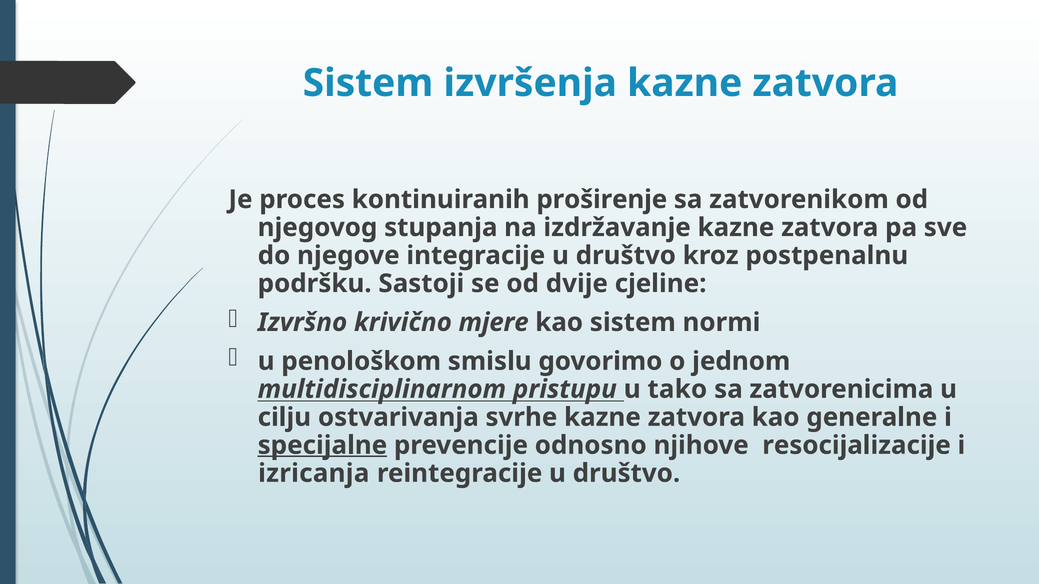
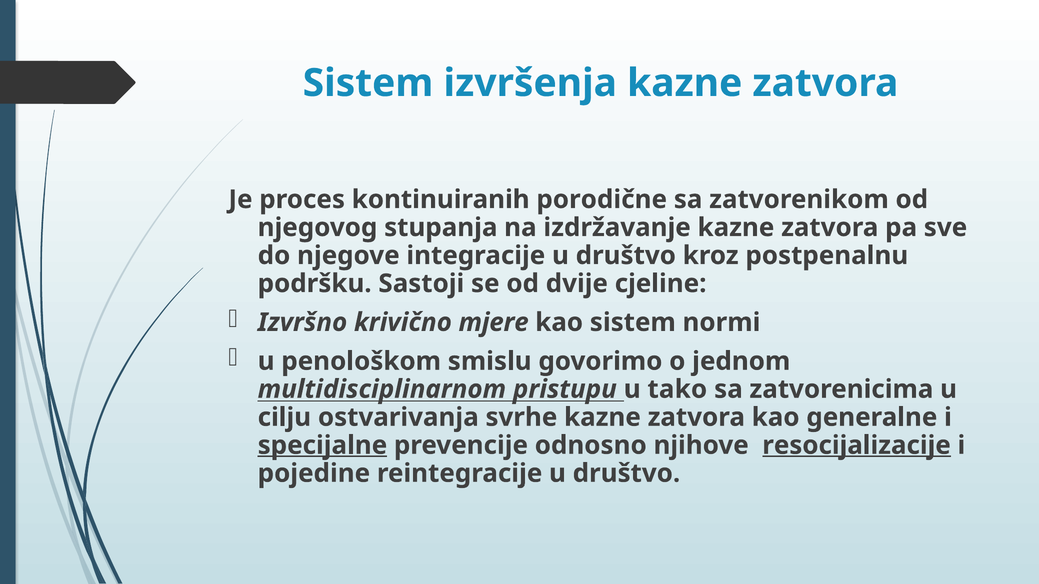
proširenje: proširenje -> porodične (602, 200)
resocijalizacije underline: none -> present (857, 446)
izricanja: izricanja -> pojedine (314, 474)
